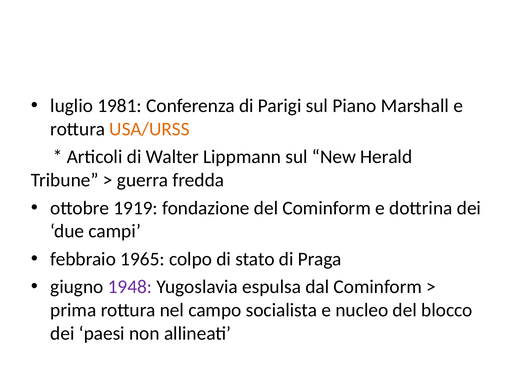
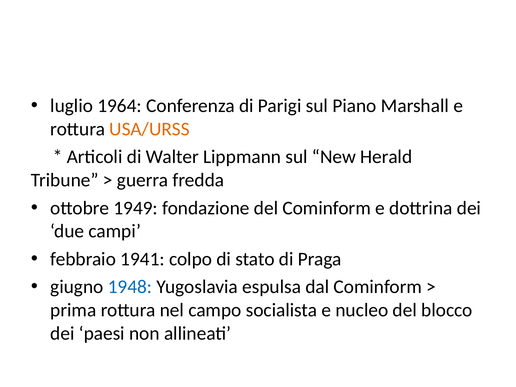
1981: 1981 -> 1964 (120, 106)
1919: 1919 -> 1949 (136, 208)
1965: 1965 -> 1941 (142, 259)
1948 colour: purple -> blue (130, 287)
